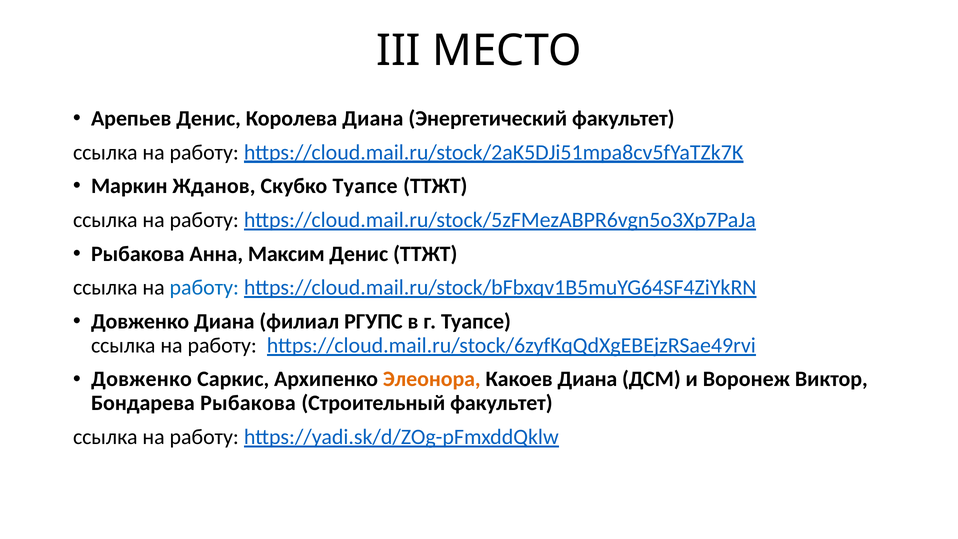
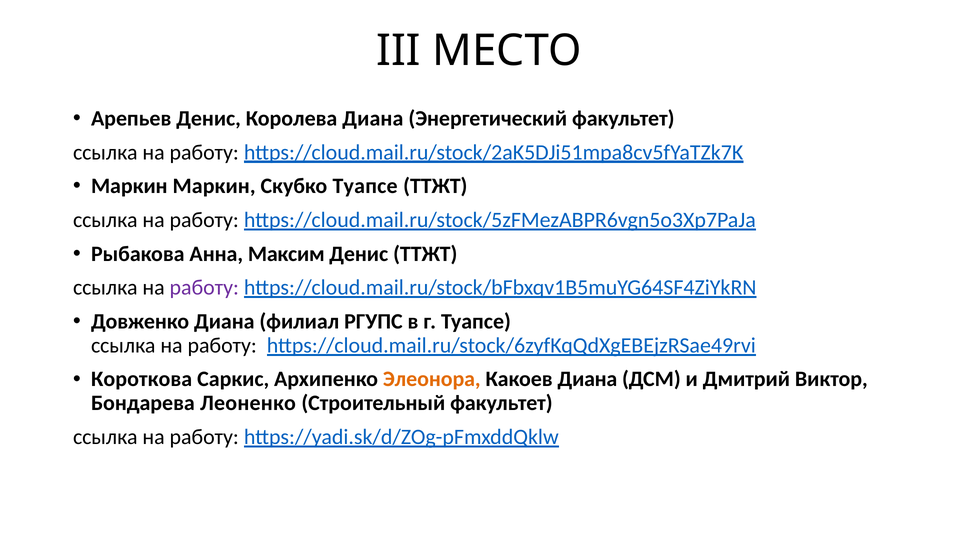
Маркин Жданов: Жданов -> Маркин (214, 186)
работу colour: blue -> purple (204, 288)
Довженко: Довженко -> Короткова (142, 379)
Воронеж: Воронеж -> Дмитрий (746, 379)
Бондарева Рыбакова: Рыбакова -> Леоненко (248, 403)
